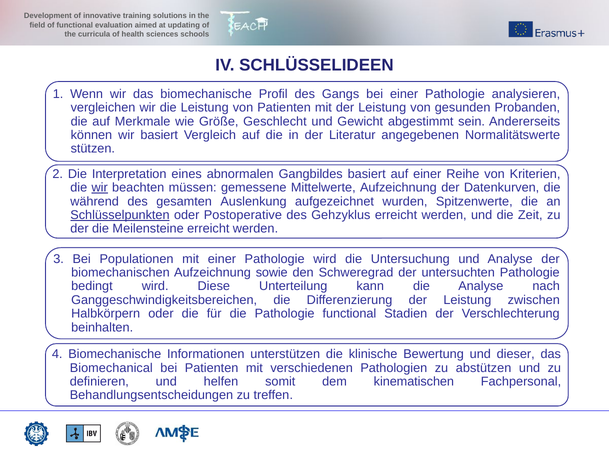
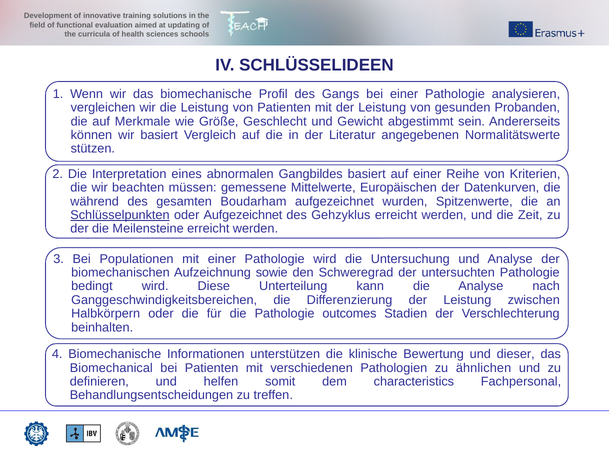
wir underline: present -> none (100, 188)
Mittelwerte Aufzeichnung: Aufzeichnung -> Europäischen (398, 188)
Auslenkung: Auslenkung -> Boudarham (253, 201)
oder Postoperative: Postoperative -> Aufgezeichnet (243, 215)
Pathologie functional: functional -> outcomes (349, 314)
abstützen: abstützen -> ähnlichen (484, 368)
kinematischen: kinematischen -> characteristics (414, 381)
